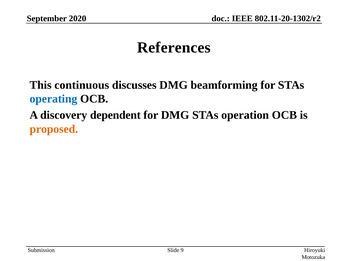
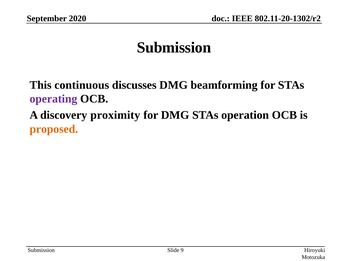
References: References -> Submission (174, 47)
operating colour: blue -> purple (53, 99)
dependent: dependent -> proximity (115, 115)
